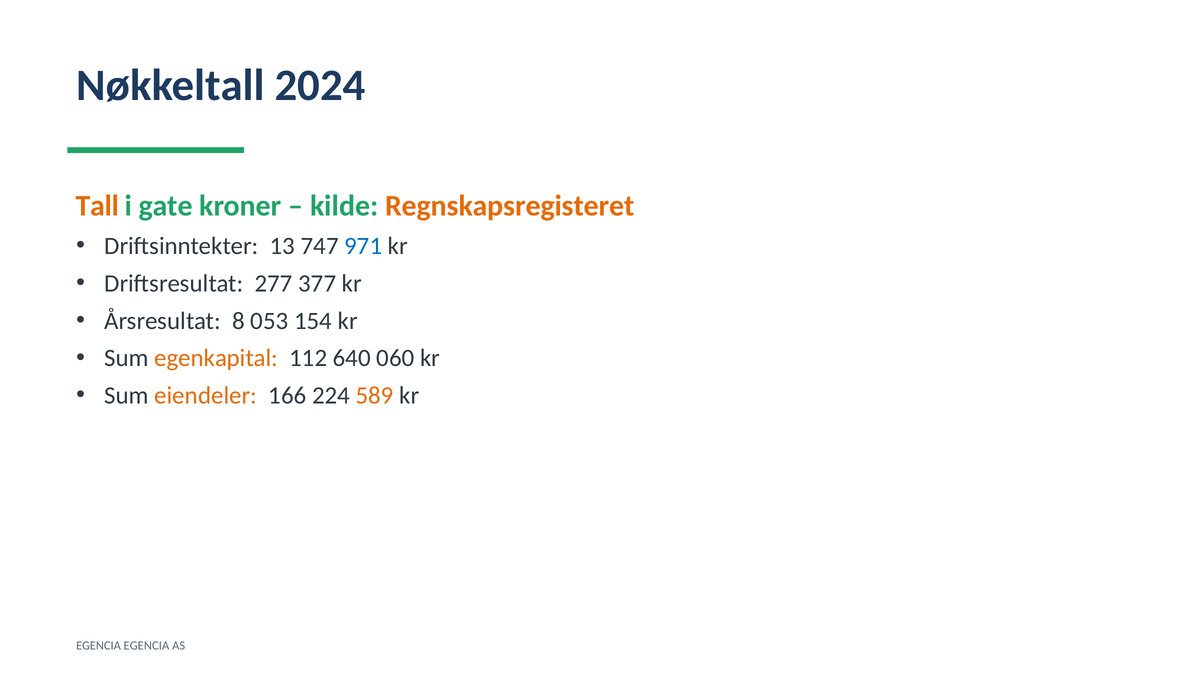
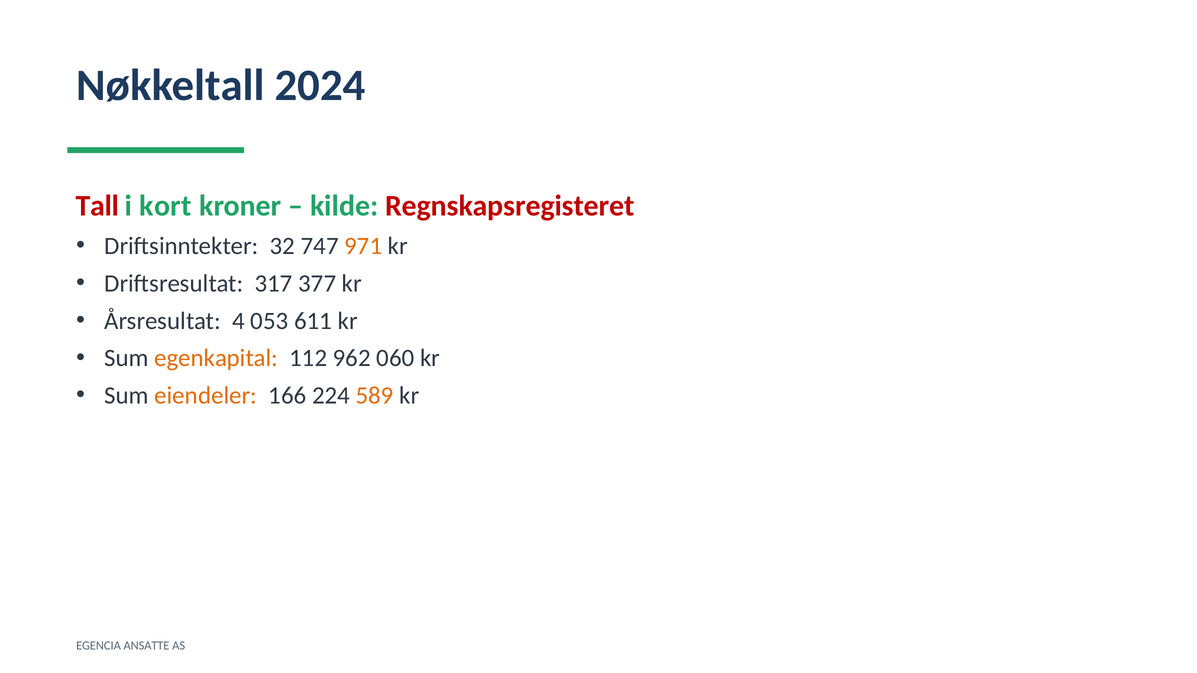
Tall colour: orange -> red (97, 206)
gate: gate -> kort (166, 206)
Regnskapsregisteret colour: orange -> red (510, 206)
13: 13 -> 32 (282, 246)
971 colour: blue -> orange (363, 246)
277: 277 -> 317 (274, 284)
8: 8 -> 4 (239, 321)
154: 154 -> 611 (313, 321)
640: 640 -> 962 (352, 358)
EGENCIA EGENCIA: EGENCIA -> ANSATTE (147, 646)
